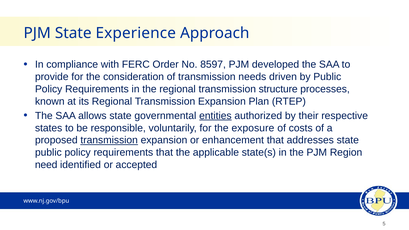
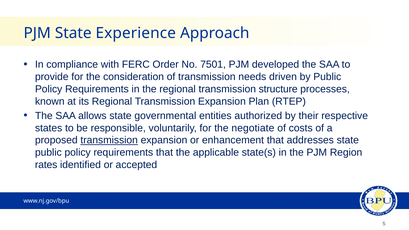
8597: 8597 -> 7501 (213, 65)
entities underline: present -> none (215, 116)
exposure: exposure -> negotiate (253, 128)
need: need -> rates (46, 165)
